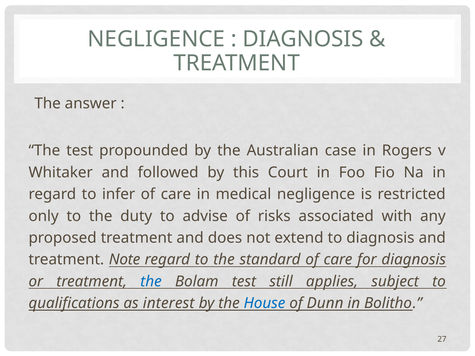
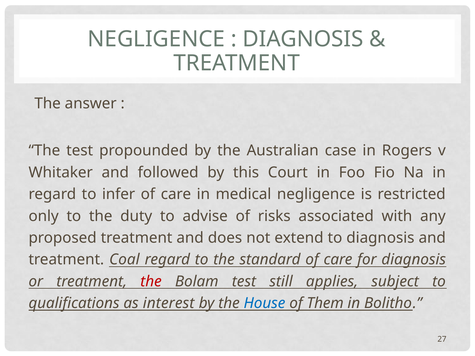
Note: Note -> Coal (124, 260)
the colour: blue -> red (151, 282)
Dunn: Dunn -> Them (325, 303)
